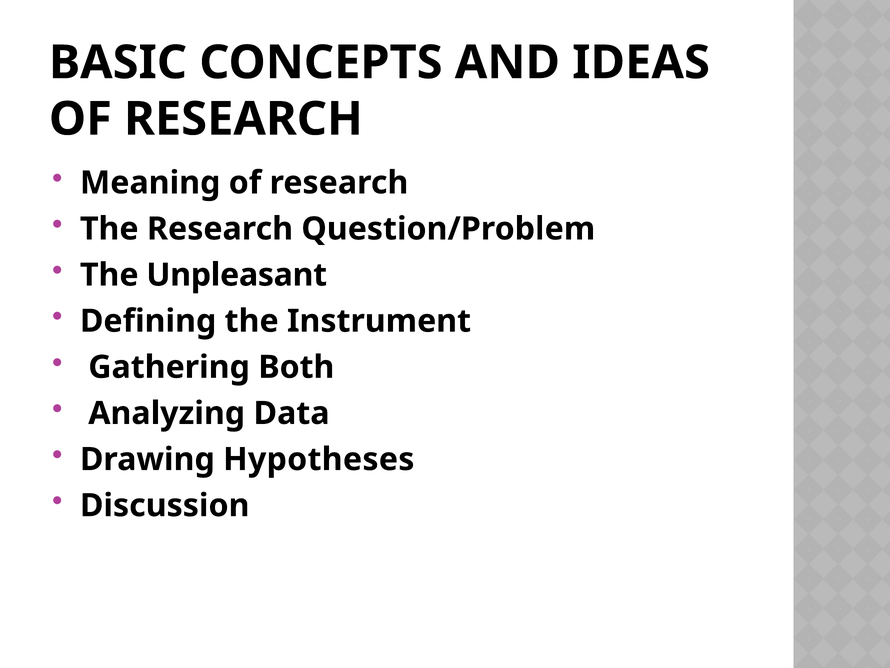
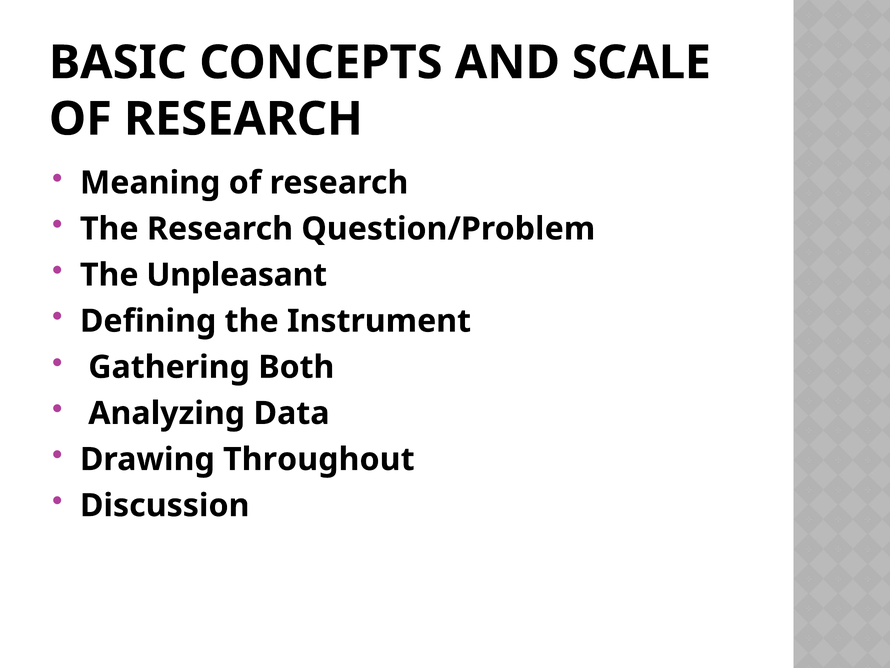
IDEAS: IDEAS -> SCALE (641, 63)
Hypotheses: Hypotheses -> Throughout (319, 459)
